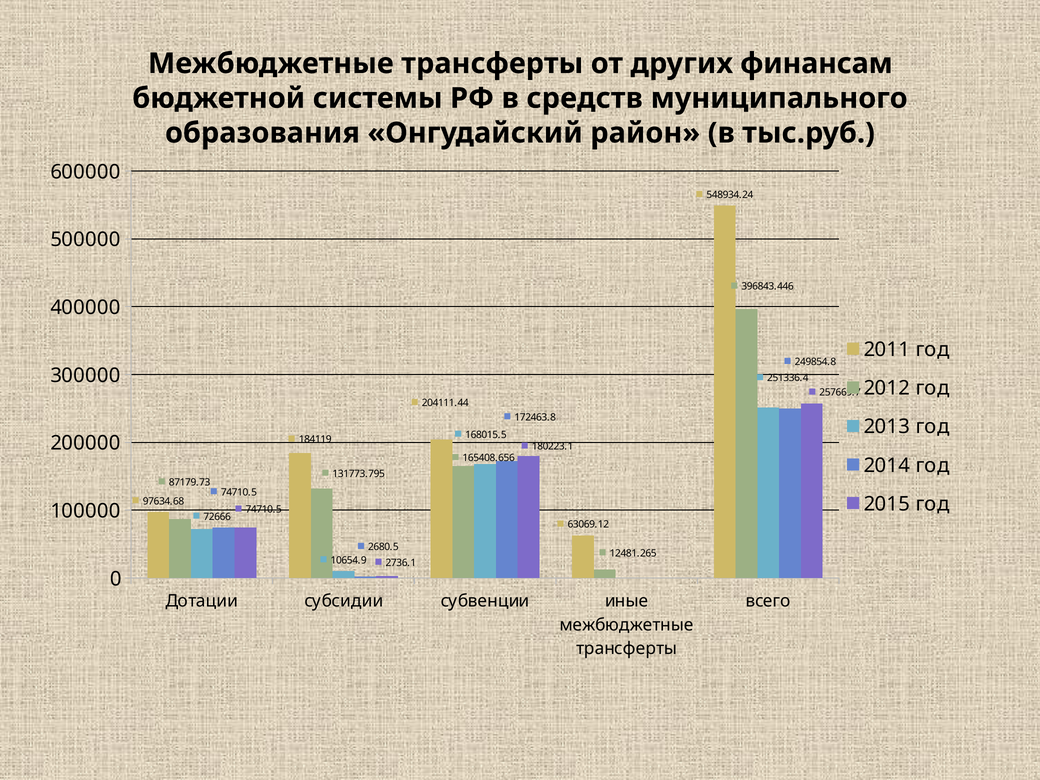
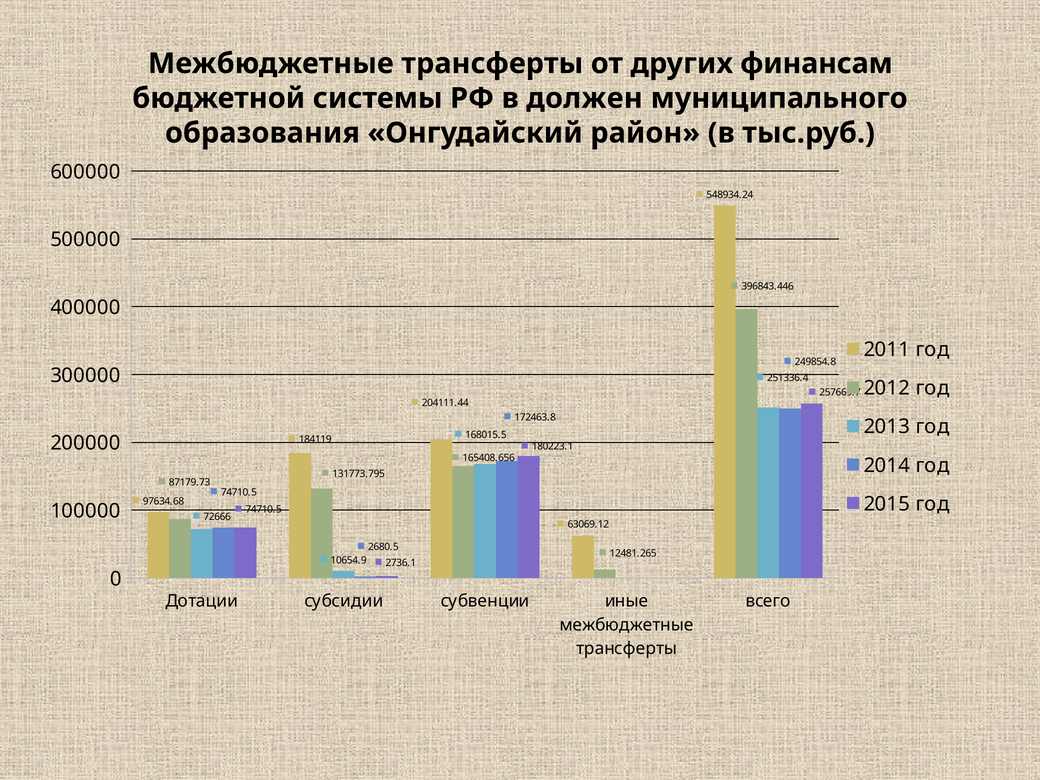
средств: средств -> должен (585, 98)
